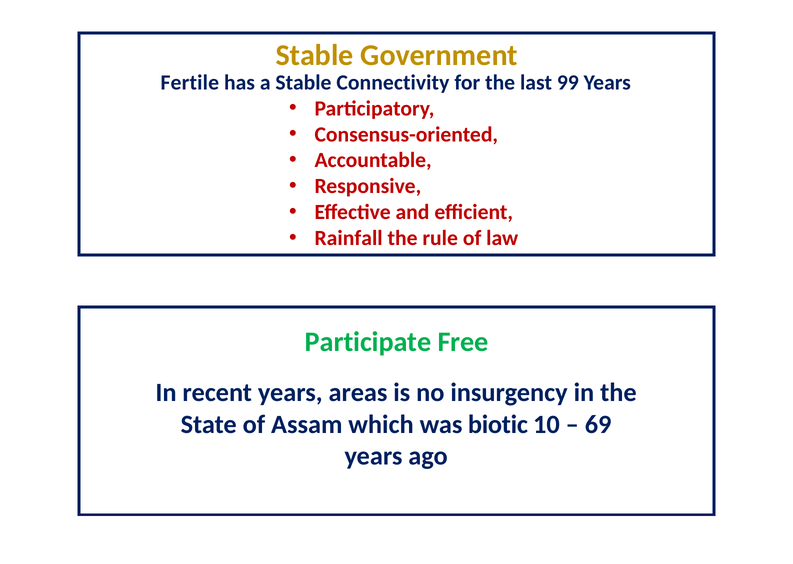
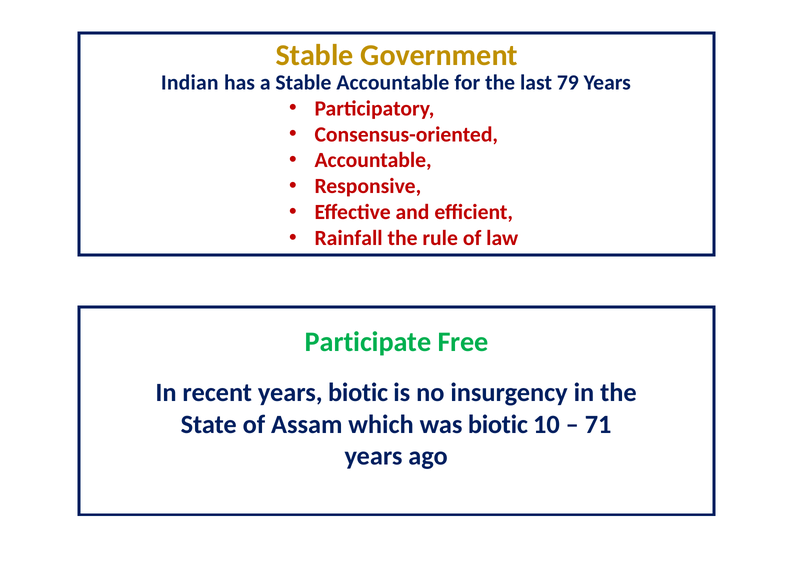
Fertile: Fertile -> Indian (190, 83)
Stable Connectivity: Connectivity -> Accountable (393, 83)
99: 99 -> 79 (568, 83)
years areas: areas -> biotic (358, 393)
69: 69 -> 71 (598, 425)
